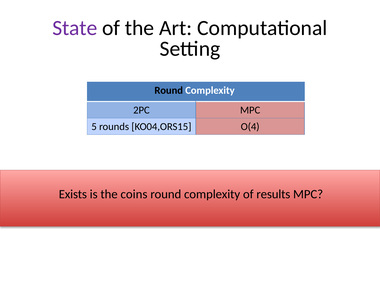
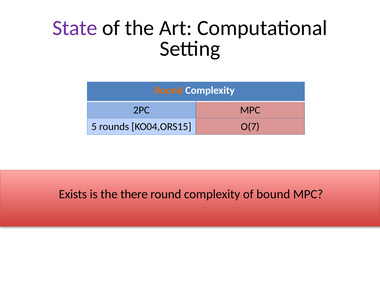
Round colour: black -> orange (169, 90)
O(4: O(4 -> O(7 (250, 127)
coins: coins -> there (134, 194)
results: results -> bound (273, 194)
